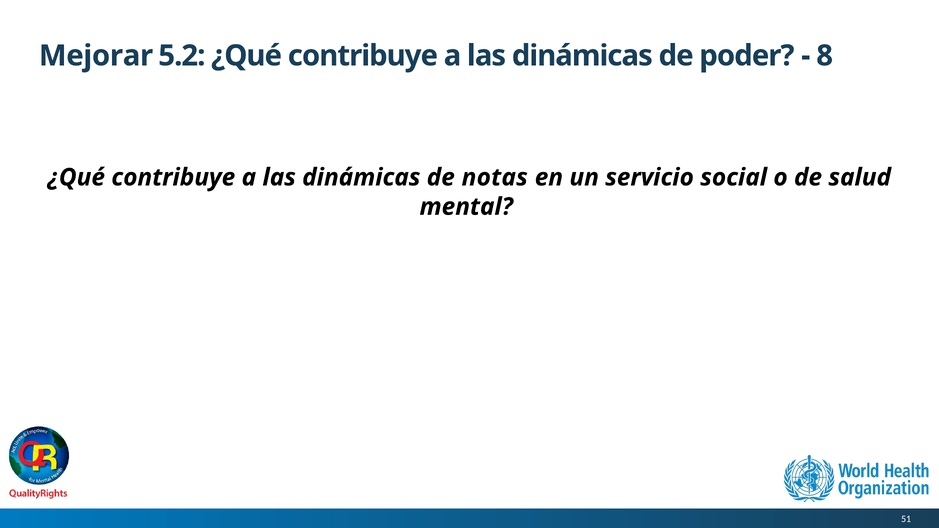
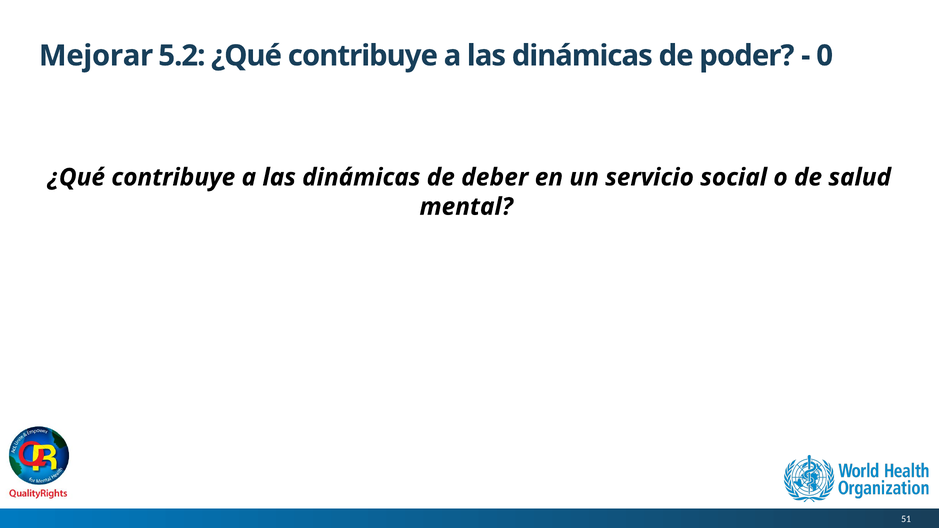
8: 8 -> 0 (825, 56)
notas: notas -> deber (495, 177)
